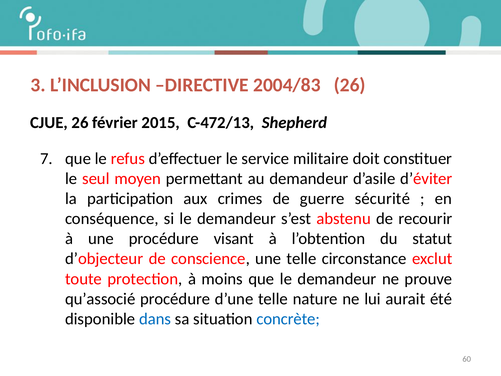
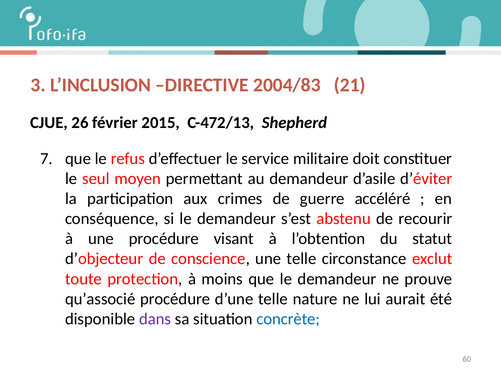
2004/83 26: 26 -> 21 (350, 85)
sécurité: sécurité -> accéléré (383, 199)
dans colour: blue -> purple (155, 319)
